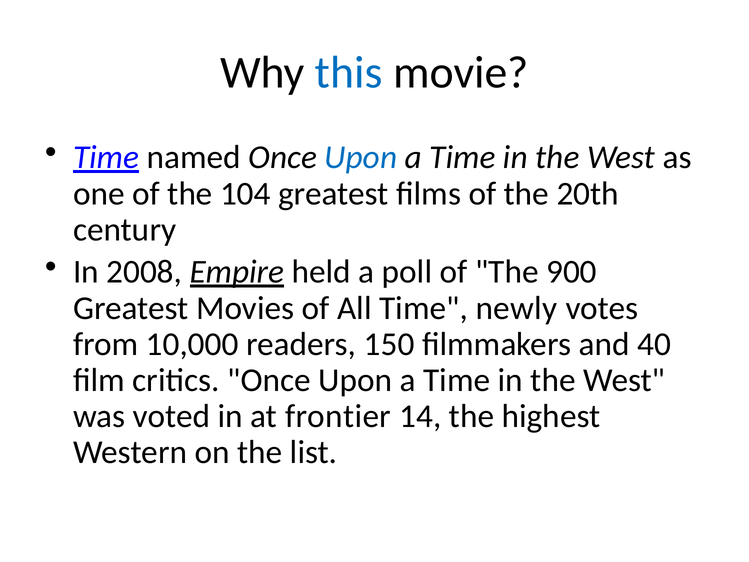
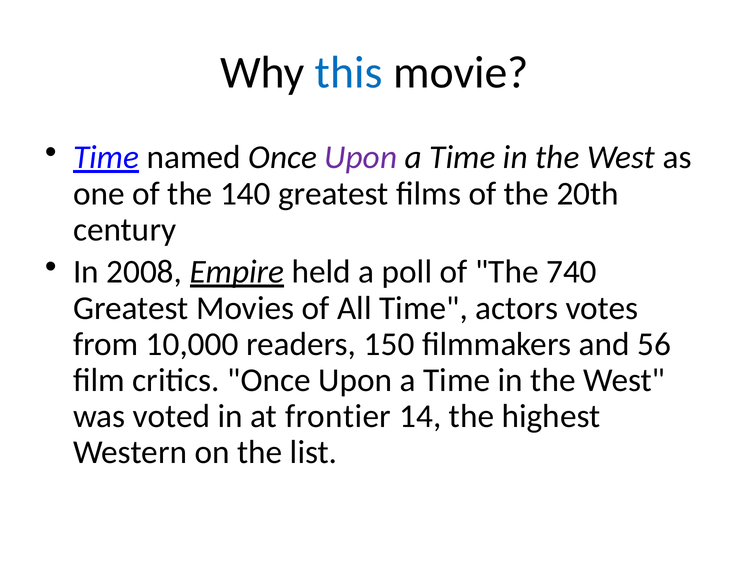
Upon colour: blue -> purple (361, 157)
104: 104 -> 140 (245, 194)
900: 900 -> 740 (571, 272)
newly: newly -> actors (517, 308)
40: 40 -> 56 (654, 344)
